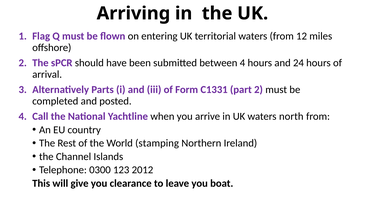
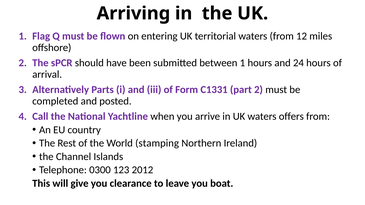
between 4: 4 -> 1 (242, 63)
north: north -> offers (291, 117)
